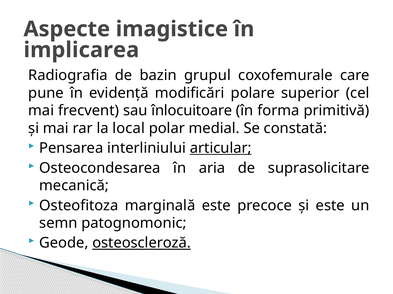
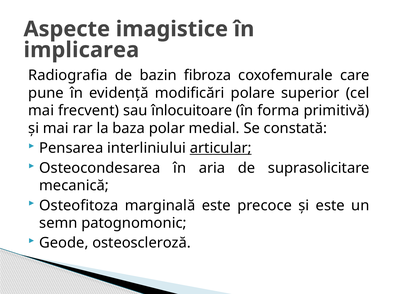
grupul: grupul -> fibroza (208, 75)
local: local -> baza (129, 129)
osteoscleroză underline: present -> none (142, 244)
